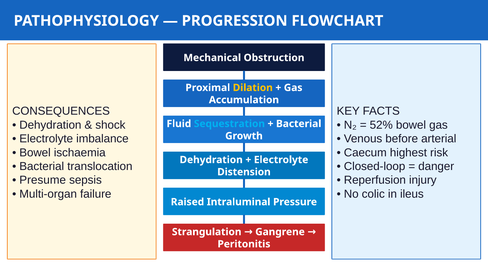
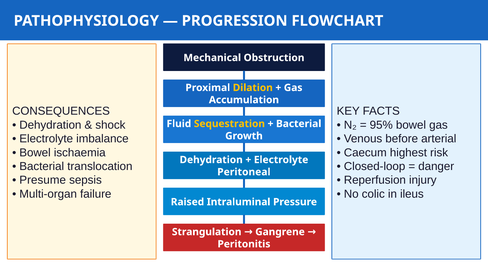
52%: 52% -> 95% (381, 125)
Sequestration colour: light blue -> yellow (229, 124)
Distension: Distension -> Peritoneal (244, 172)
